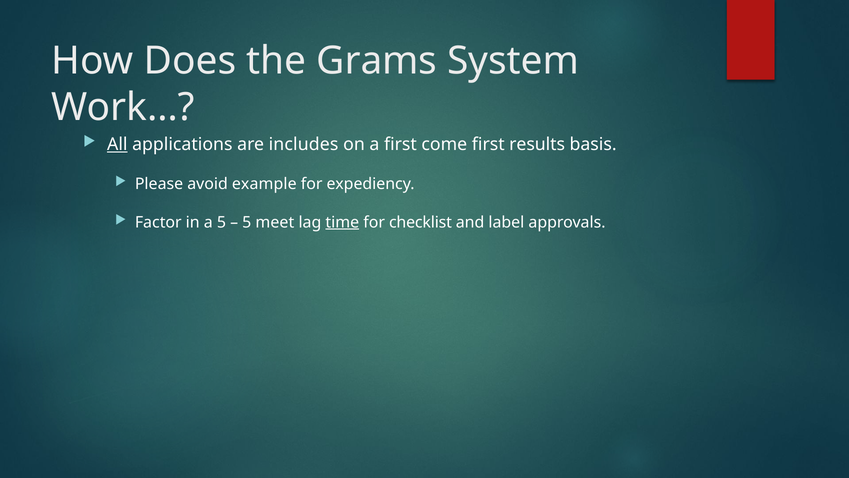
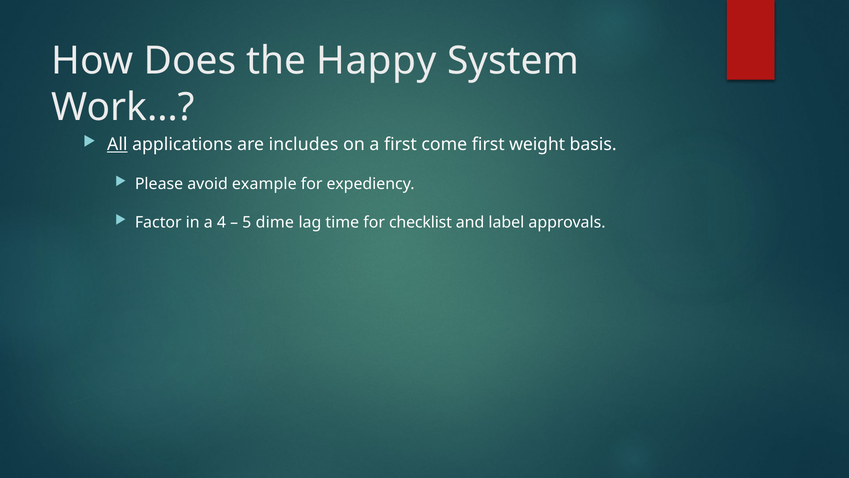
Grams: Grams -> Happy (376, 61)
results: results -> weight (537, 144)
a 5: 5 -> 4 (221, 222)
meet: meet -> dime (275, 222)
time underline: present -> none (342, 222)
